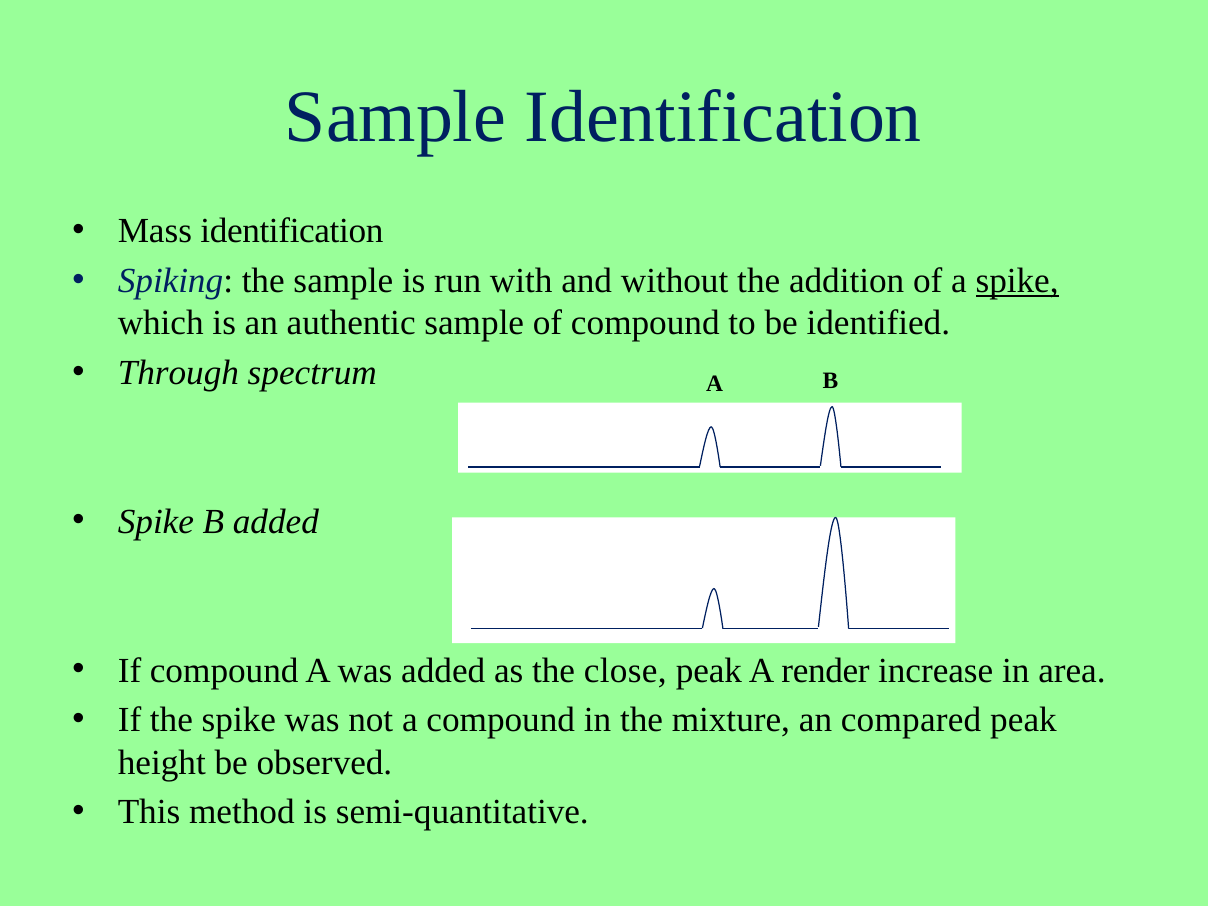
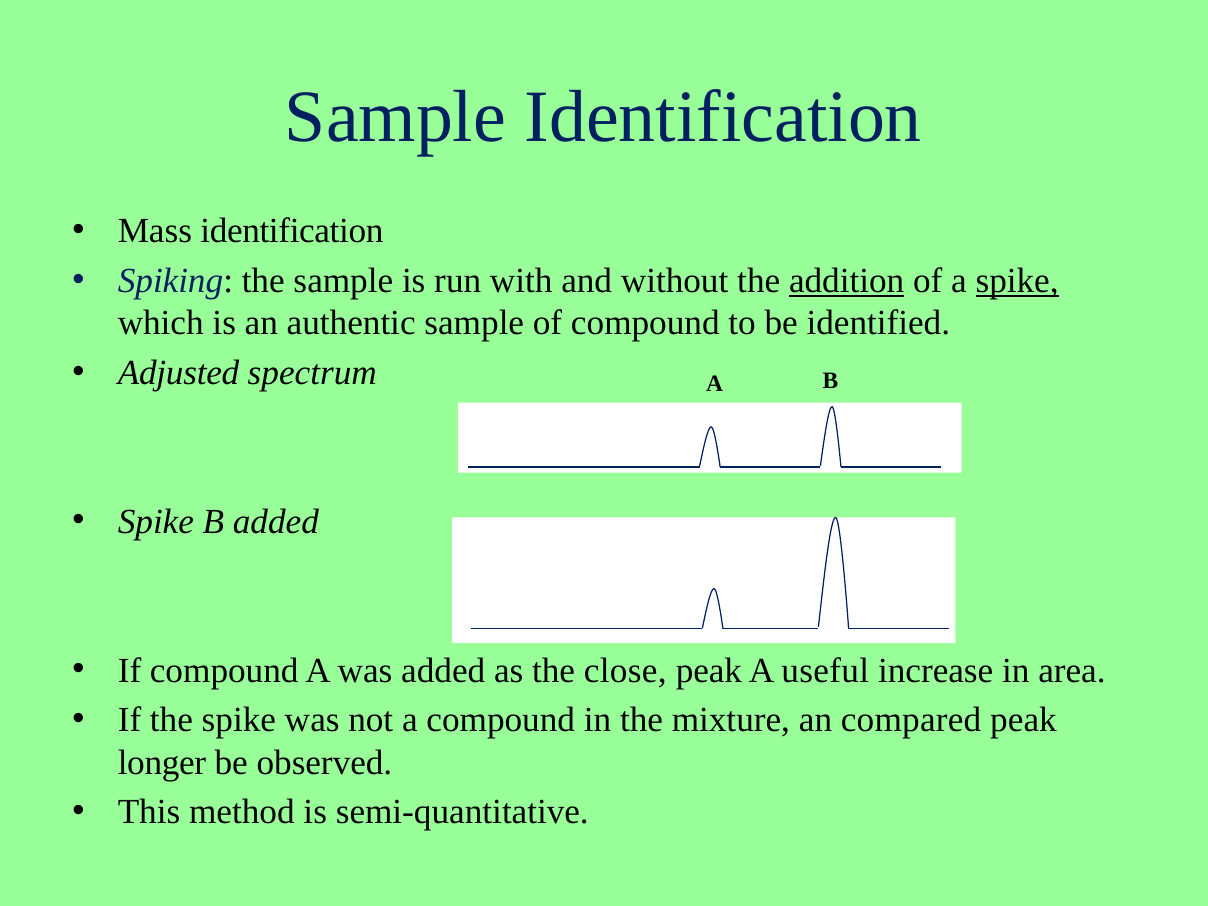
addition underline: none -> present (847, 281)
Through: Through -> Adjusted (179, 373)
render: render -> useful (825, 670)
height: height -> longer (162, 762)
